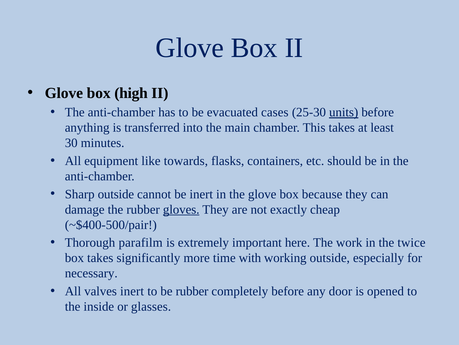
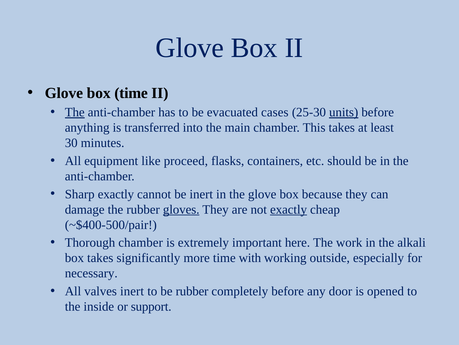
box high: high -> time (131, 93)
The underline: none -> present (75, 112)
towards: towards -> proceed (186, 161)
Sharp outside: outside -> exactly (116, 194)
exactly underline: none -> present (289, 209)
Thorough parafilm: parafilm -> chamber (141, 242)
twice: twice -> alkali (412, 242)
glasses: glasses -> support (151, 306)
